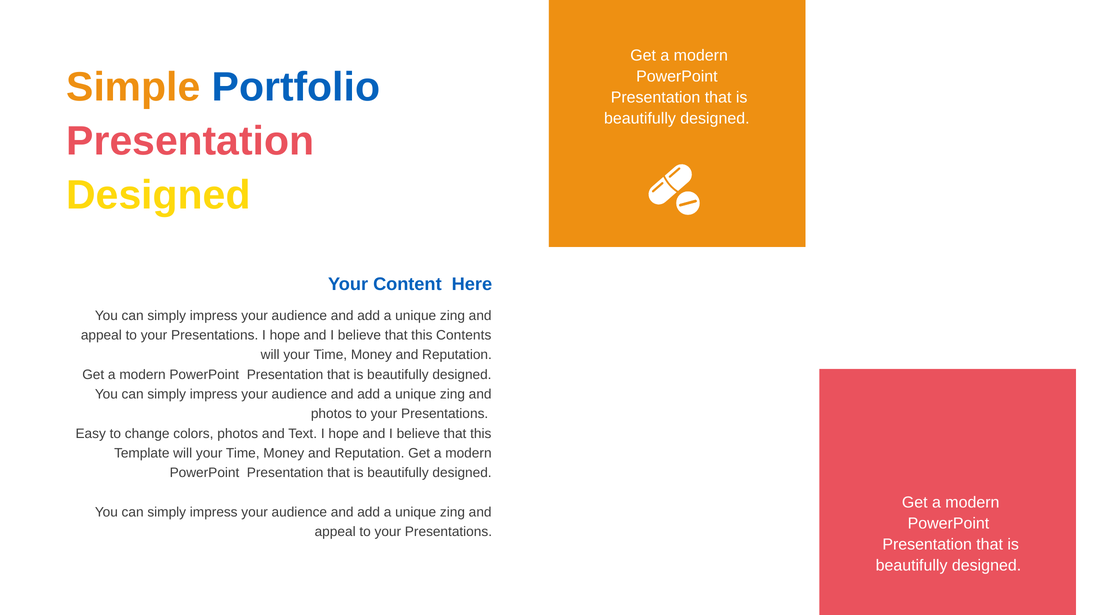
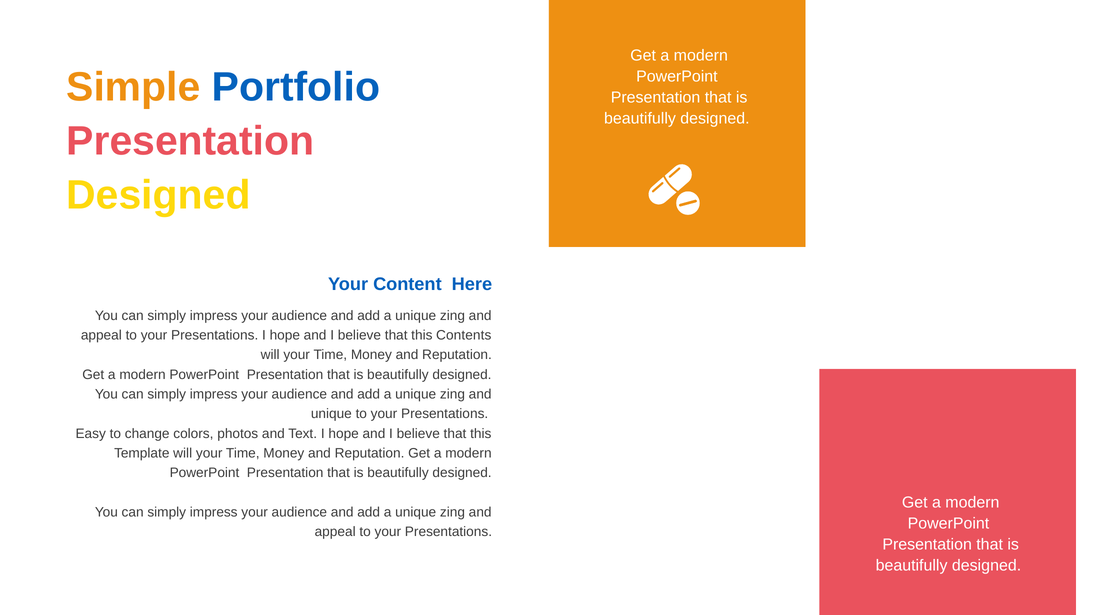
photos: photos -> unique (331, 414)
